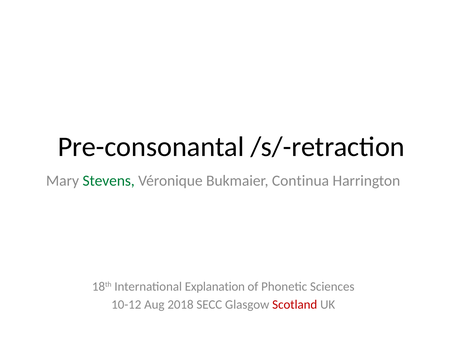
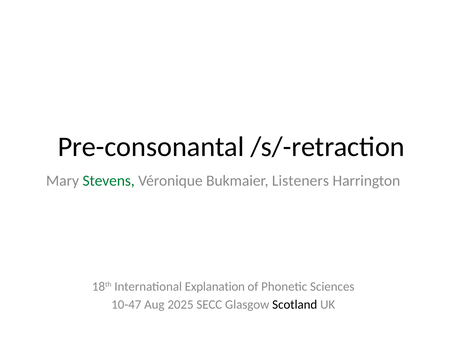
Continua: Continua -> Listeners (300, 181)
10-12: 10-12 -> 10-47 (126, 305)
2018: 2018 -> 2025 (180, 305)
Scotland colour: red -> black (295, 305)
